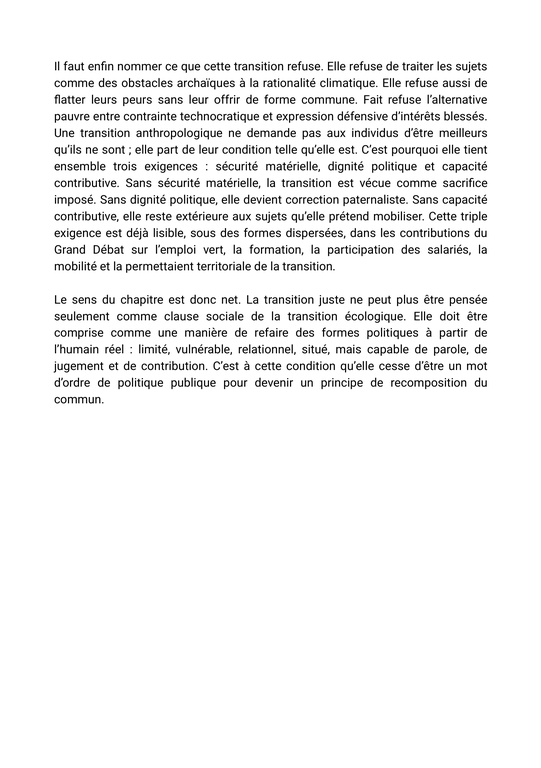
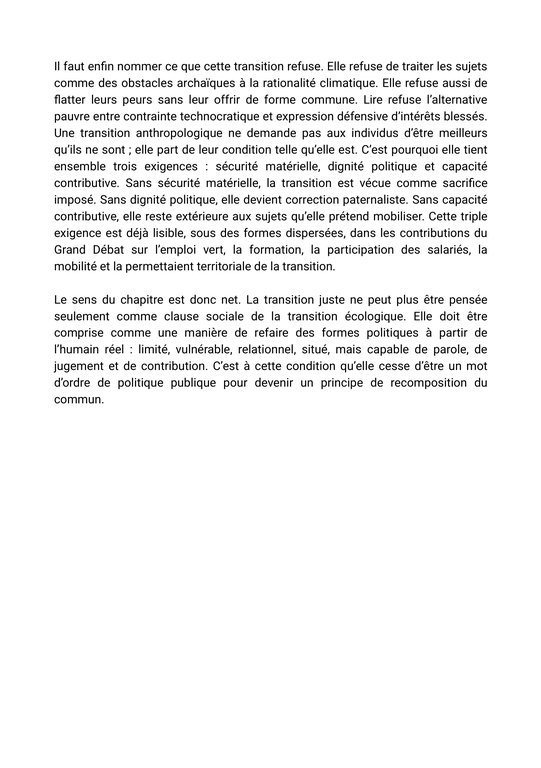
Fait: Fait -> Lire (373, 100)
